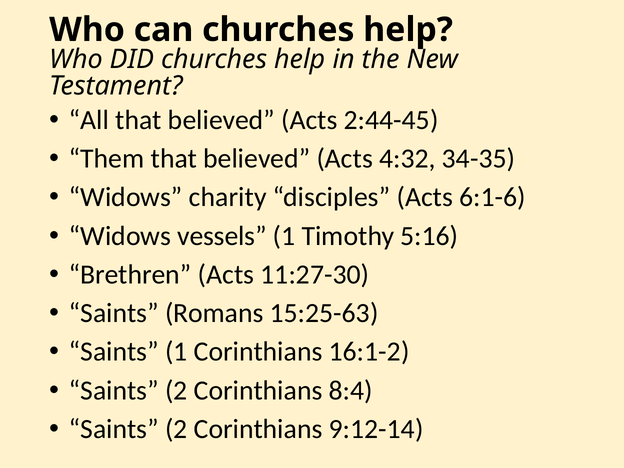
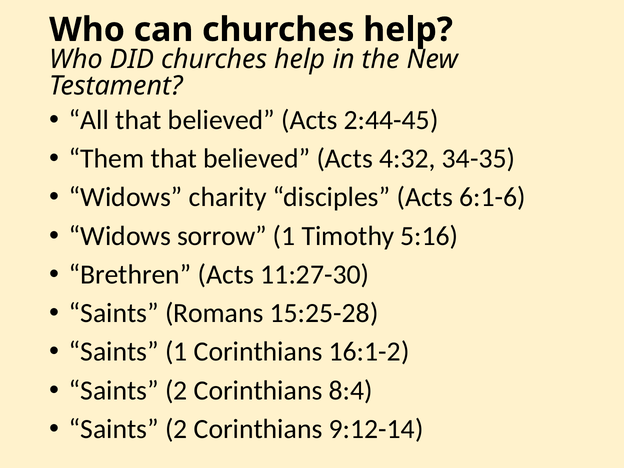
vessels: vessels -> sorrow (222, 236)
15:25-63: 15:25-63 -> 15:25-28 (324, 313)
